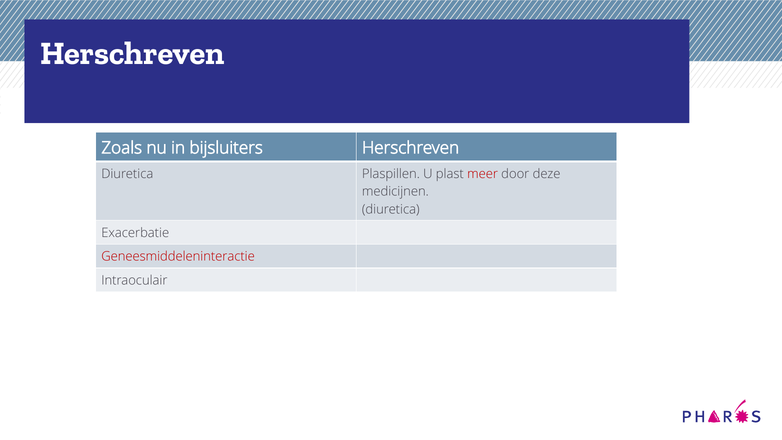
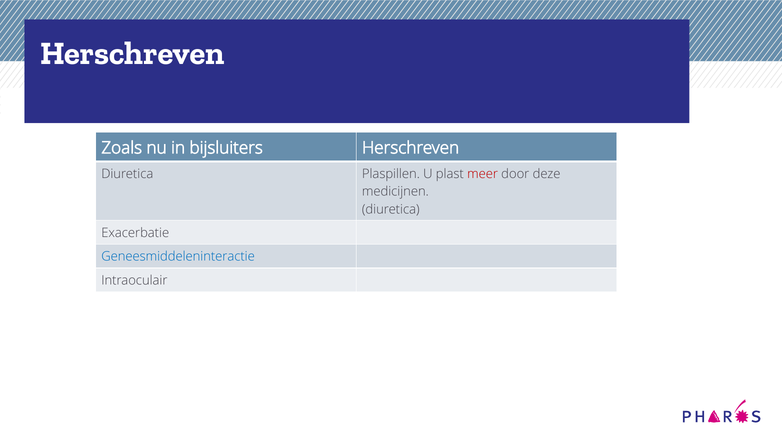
Geneesmiddeleninteractie colour: red -> blue (178, 257)
